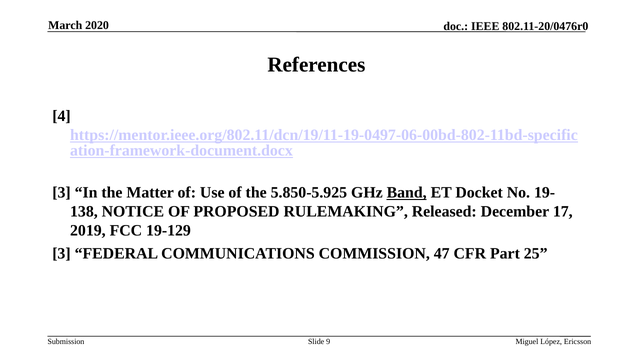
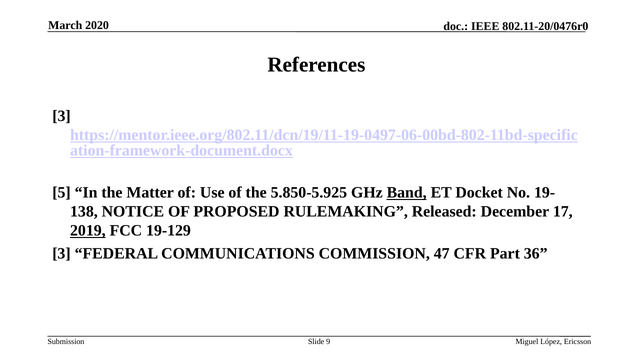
4: 4 -> 3 (61, 116)
3: 3 -> 5 (61, 193)
2019 underline: none -> present (88, 231)
25: 25 -> 36 (536, 254)
